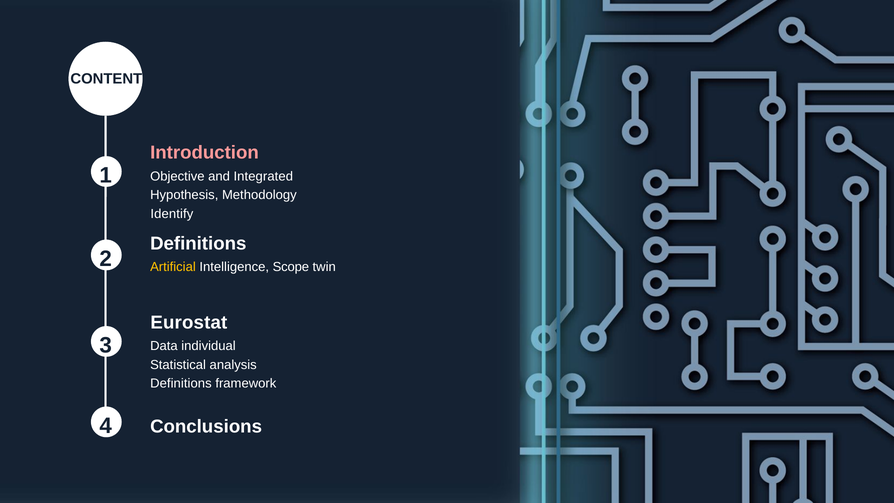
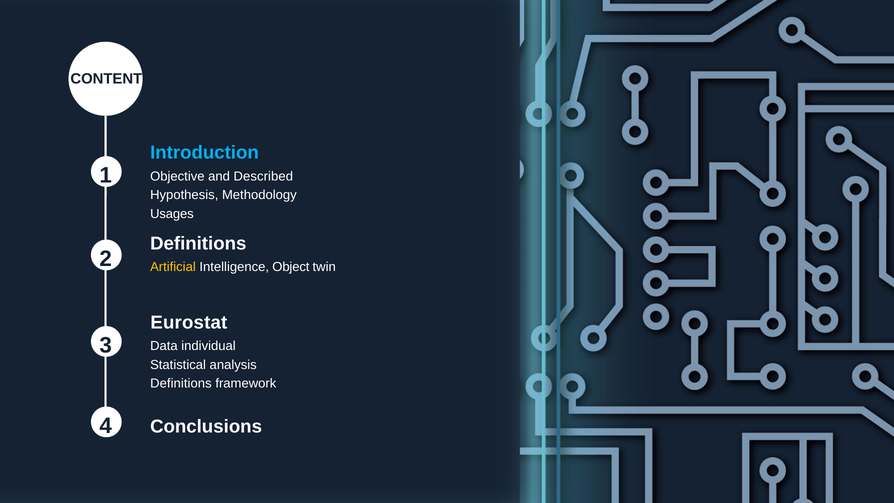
Introduction colour: pink -> light blue (204, 153)
Integrated: Integrated -> Described (263, 176)
Identify: Identify -> Usages (172, 214)
Scope: Scope -> Object (291, 267)
